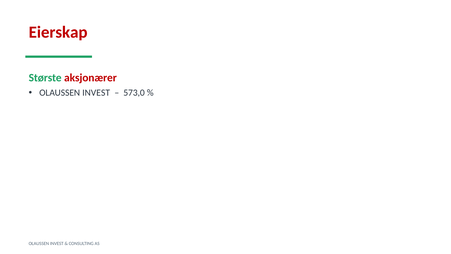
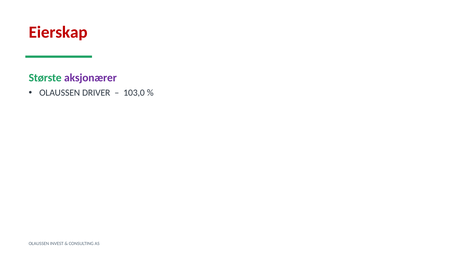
aksjonærer colour: red -> purple (90, 78)
INVEST: INVEST -> DRIVER (96, 93)
573,0: 573,0 -> 103,0 (134, 93)
